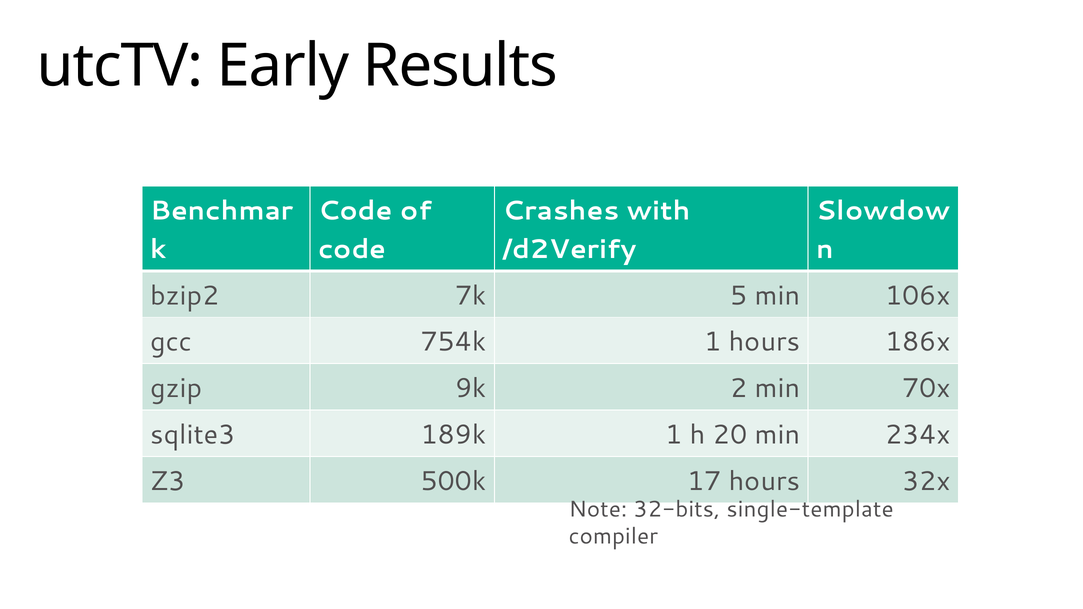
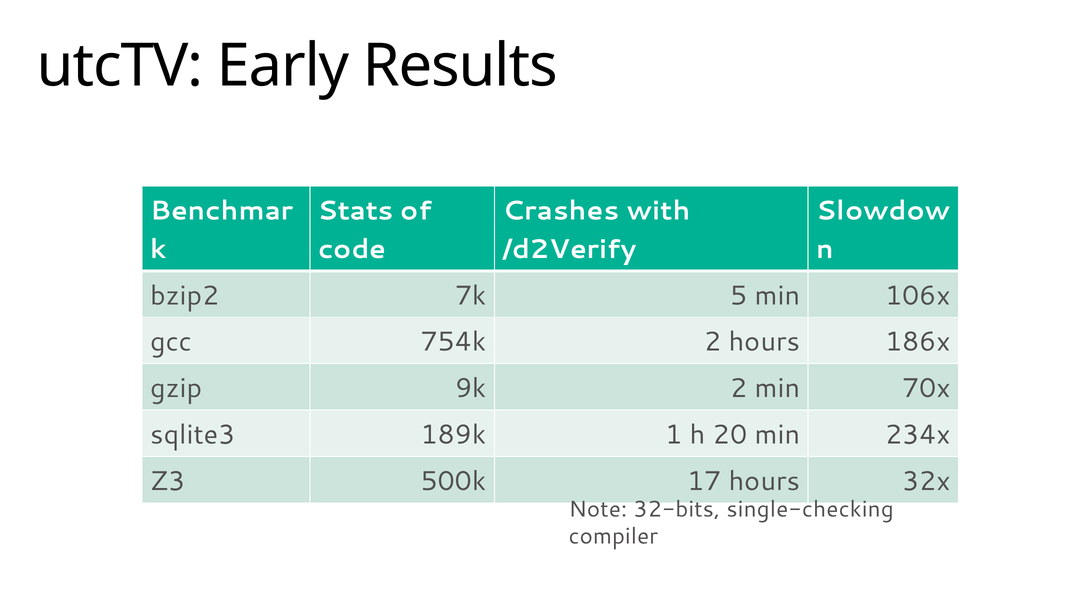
Code: Code -> Stats (356, 211)
754k 1: 1 -> 2 (713, 342)
single-template: single-template -> single-checking (810, 509)
